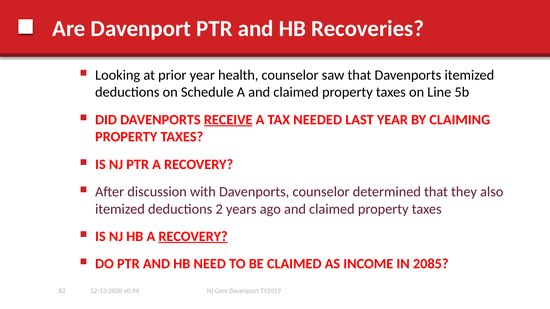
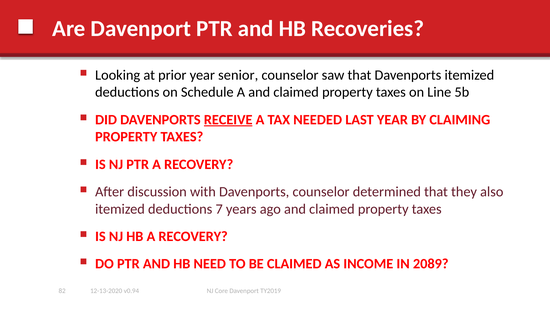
health: health -> senior (238, 75)
2: 2 -> 7 (219, 209)
RECOVERY underline: present -> none (193, 237)
2085: 2085 -> 2089 (431, 264)
